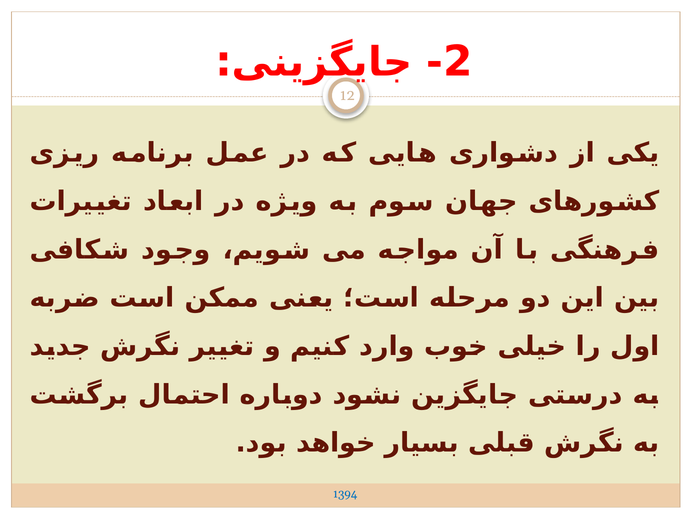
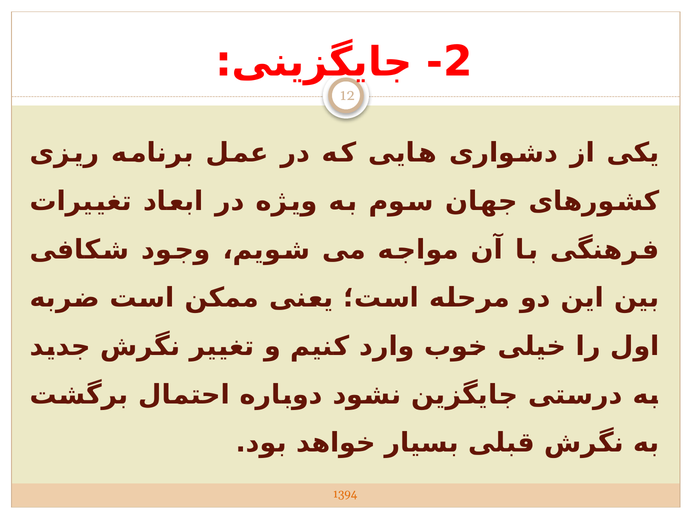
1394 colour: blue -> orange (345, 494)
